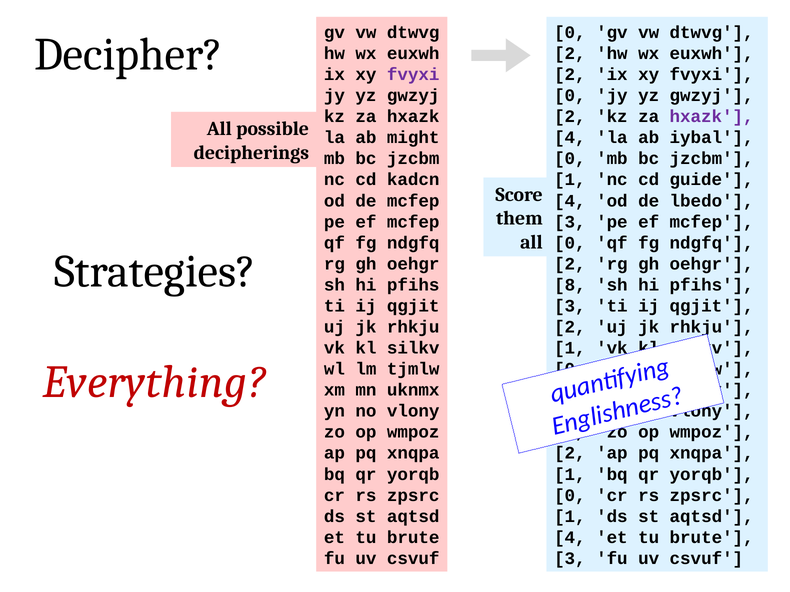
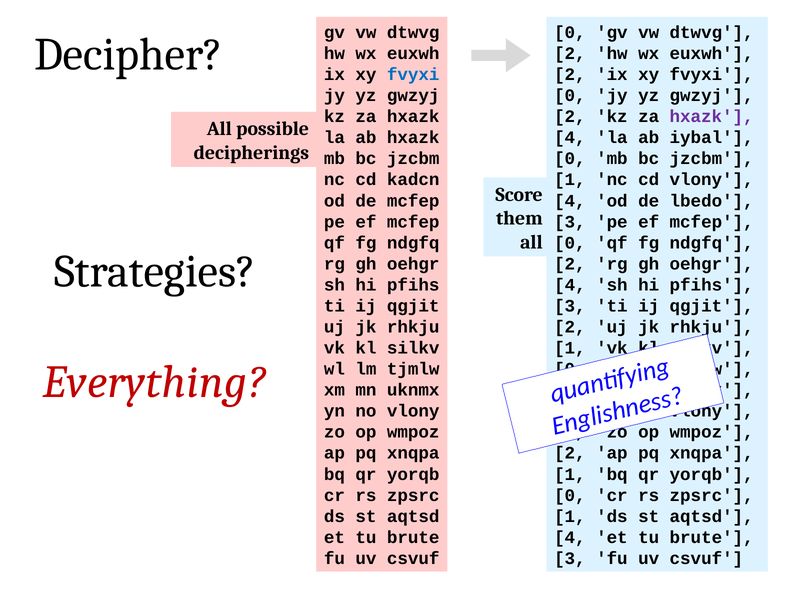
fvyxi colour: purple -> blue (413, 75)
ab might: might -> hxazk (413, 138)
cd guide: guide -> vlony (712, 180)
8: 8 -> 4 (570, 285)
